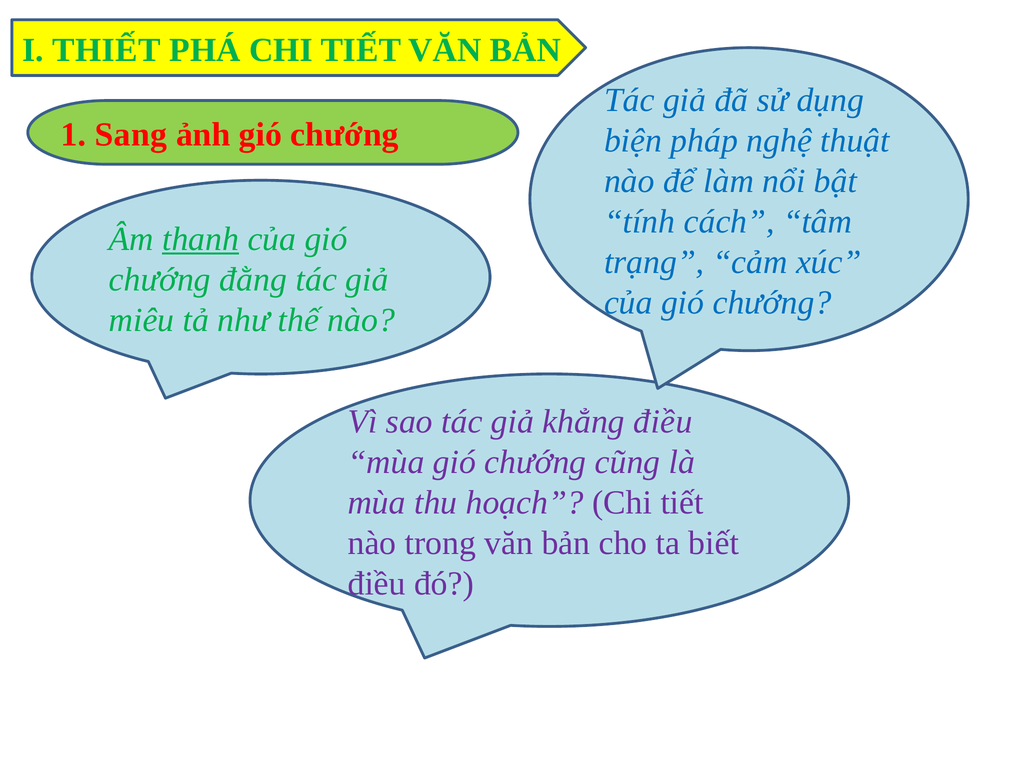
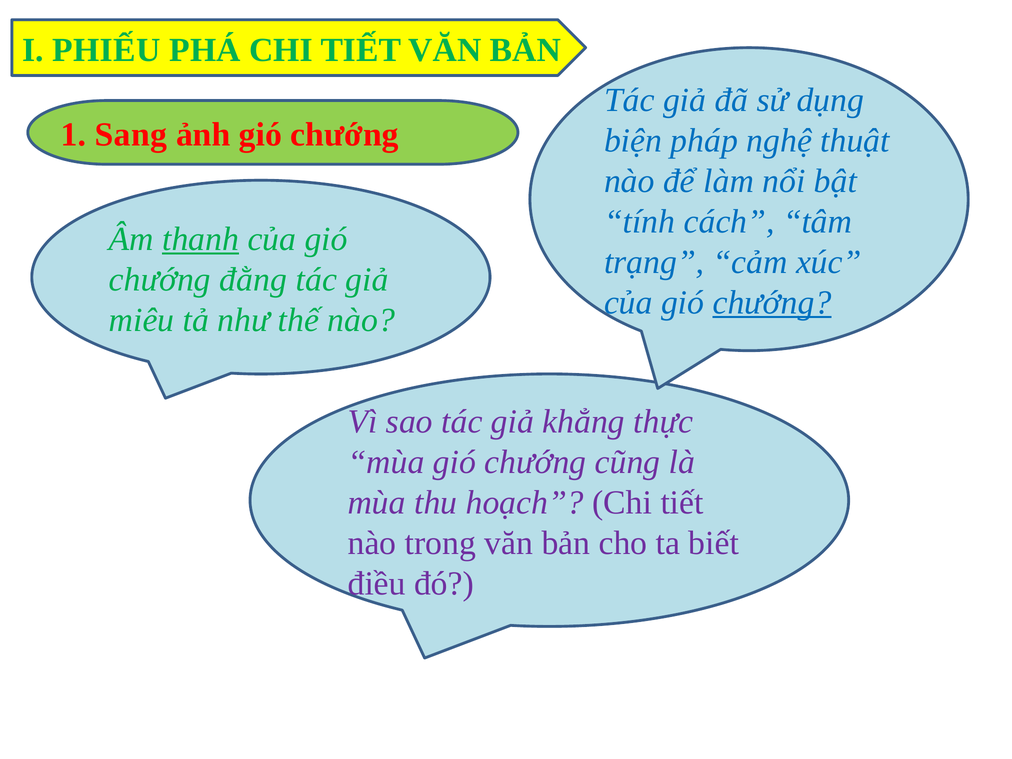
THIẾT: THIẾT -> PHIẾU (106, 50)
chướng underline: none -> present (772, 303)
khẳng điều: điều -> thực (663, 422)
